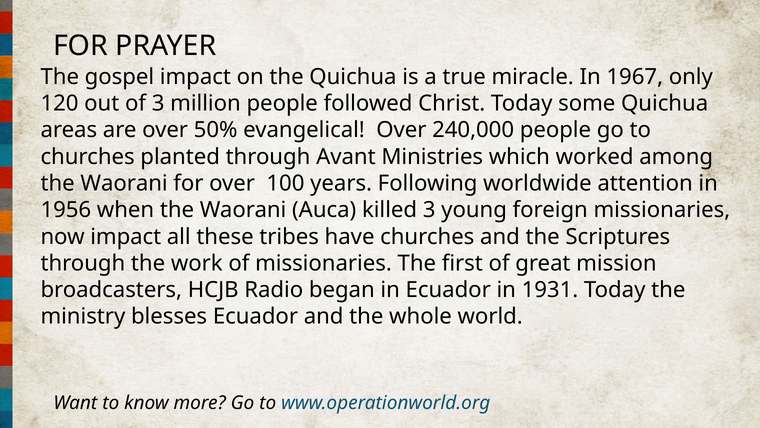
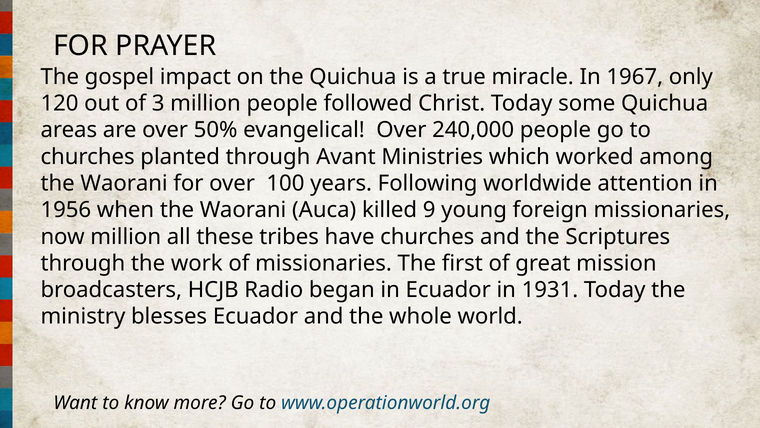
killed 3: 3 -> 9 (429, 210)
now impact: impact -> million (126, 236)
